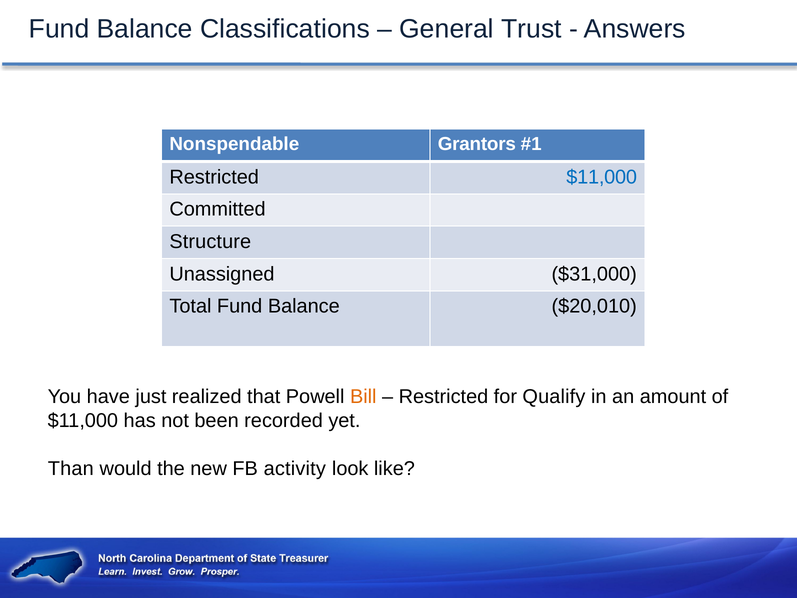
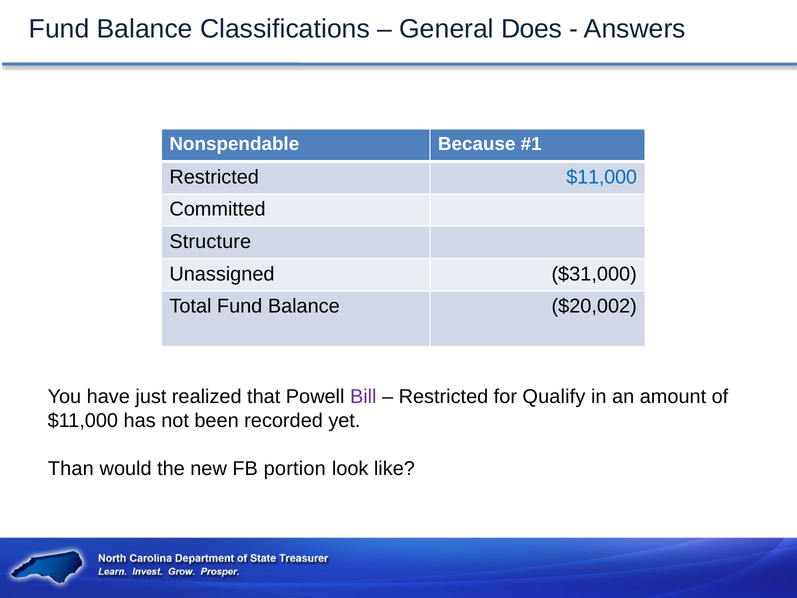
Trust: Trust -> Does (532, 29)
Grantors: Grantors -> Because (477, 144)
$20,010: $20,010 -> $20,002 (594, 306)
Bill colour: orange -> purple (363, 397)
activity: activity -> portion (295, 468)
